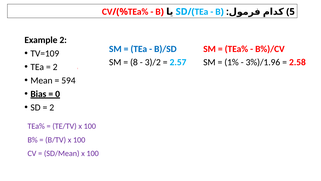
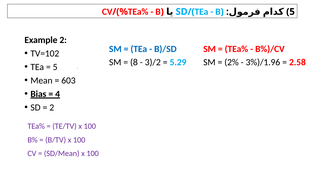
TV=109: TV=109 -> TV=102 (45, 53)
2.57: 2.57 -> 5.29 (178, 62)
1%: 1% -> 2% (232, 62)
2: 2 -> 5 (55, 67)
594: 594 -> 603 (68, 80)
0: 0 -> 4 (58, 94)
